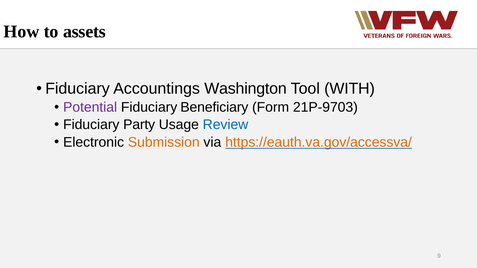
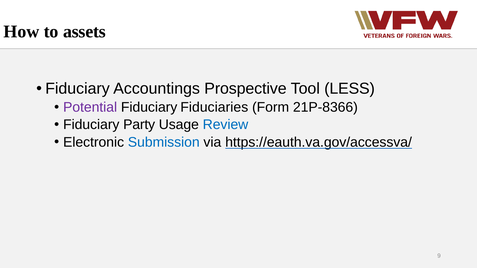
Washington: Washington -> Prospective (245, 89)
WITH: WITH -> LESS (350, 89)
Beneficiary: Beneficiary -> Fiduciaries (214, 107)
21P-9703: 21P-9703 -> 21P-8366 (325, 107)
Submission colour: orange -> blue (164, 142)
https://eauth.va.gov/accessva/ colour: orange -> black (319, 142)
